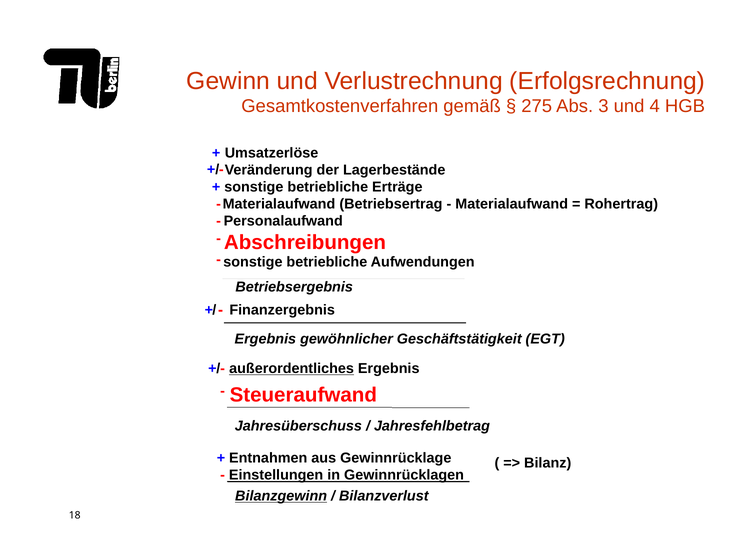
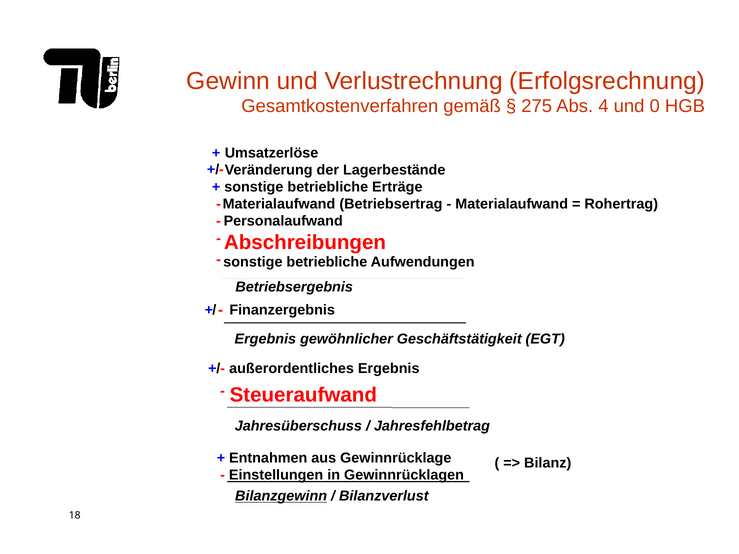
3: 3 -> 4 (603, 106)
4: 4 -> 0 (655, 106)
außerordentliches underline: present -> none (292, 369)
